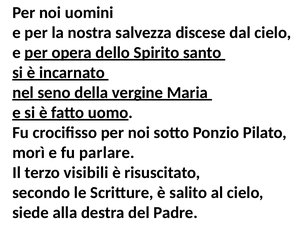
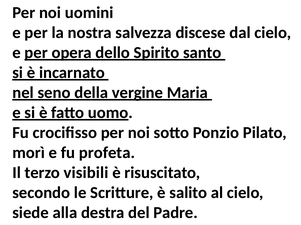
parlare: parlare -> profeta (107, 153)
